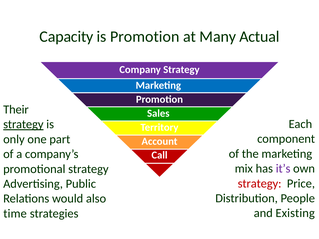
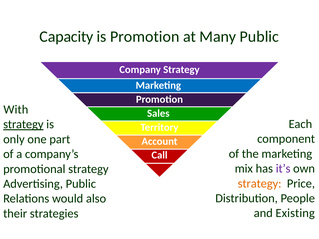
Many Actual: Actual -> Public (259, 37)
Their: Their -> With (16, 110)
strategy colour: red -> orange (260, 184)
time: time -> their (15, 214)
